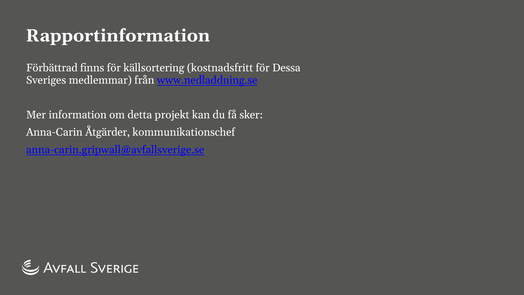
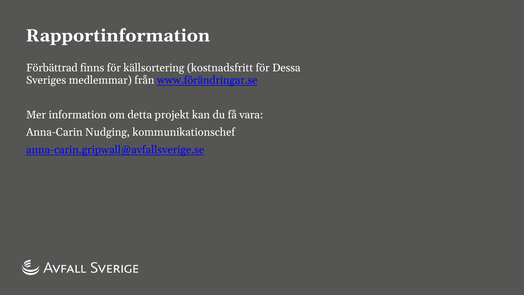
www.nedladdning.se: www.nedladdning.se -> www.förändringar.se (207, 80)
sker: sker -> vara (251, 115)
Åtgärder: Åtgärder -> Nudging (108, 132)
